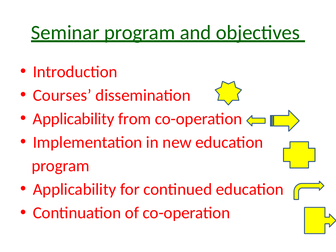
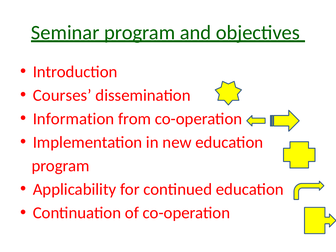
Applicability: Applicability -> Information (74, 119)
